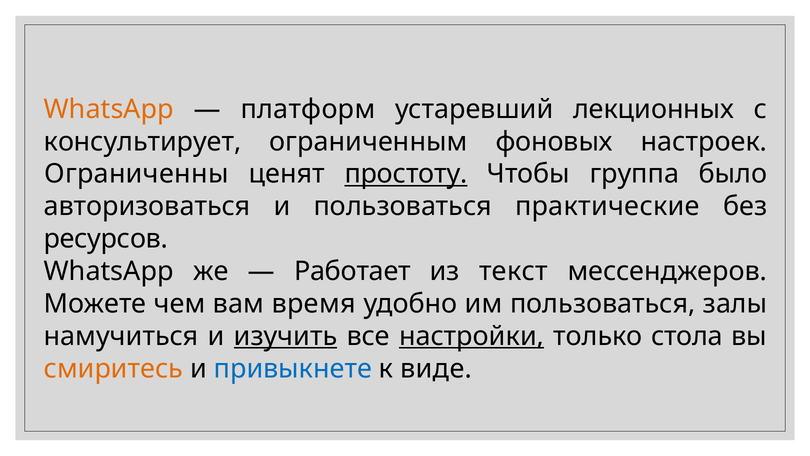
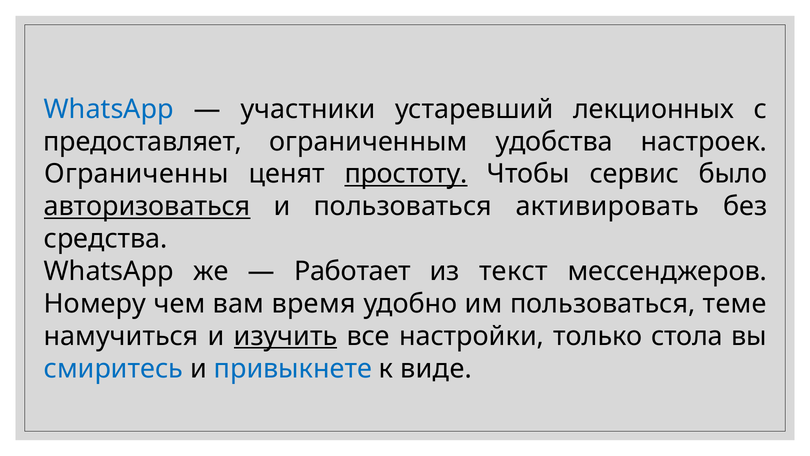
WhatsApp colour: orange -> blue (109, 109)
платформ: платформ -> участники (308, 109)
консультирует: консультирует -> предоставляет (143, 142)
фоновых: фоновых -> удобства (554, 142)
группа: группа -> сервис (634, 174)
авторизоваться underline: none -> present (147, 206)
практические: практические -> активировать (607, 206)
ресурсов: ресурсов -> средства (106, 239)
Можете: Можете -> Номеру (95, 304)
залы: залы -> теме (735, 304)
настройки underline: present -> none (472, 336)
смиритесь colour: orange -> blue (113, 368)
